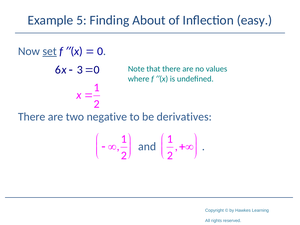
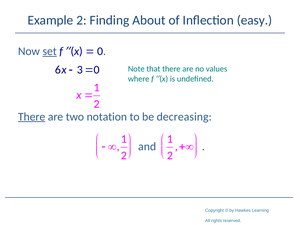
Example 5: 5 -> 2 (82, 20)
There underline: none -> present (32, 117)
negative: negative -> notation (107, 117)
derivatives: derivatives -> decreasing (184, 117)
